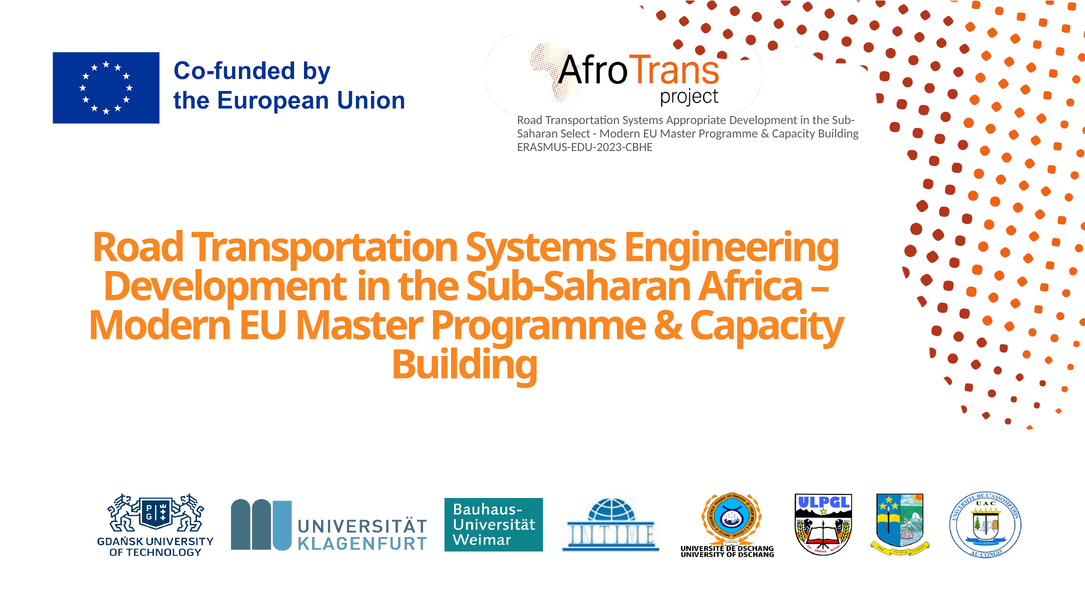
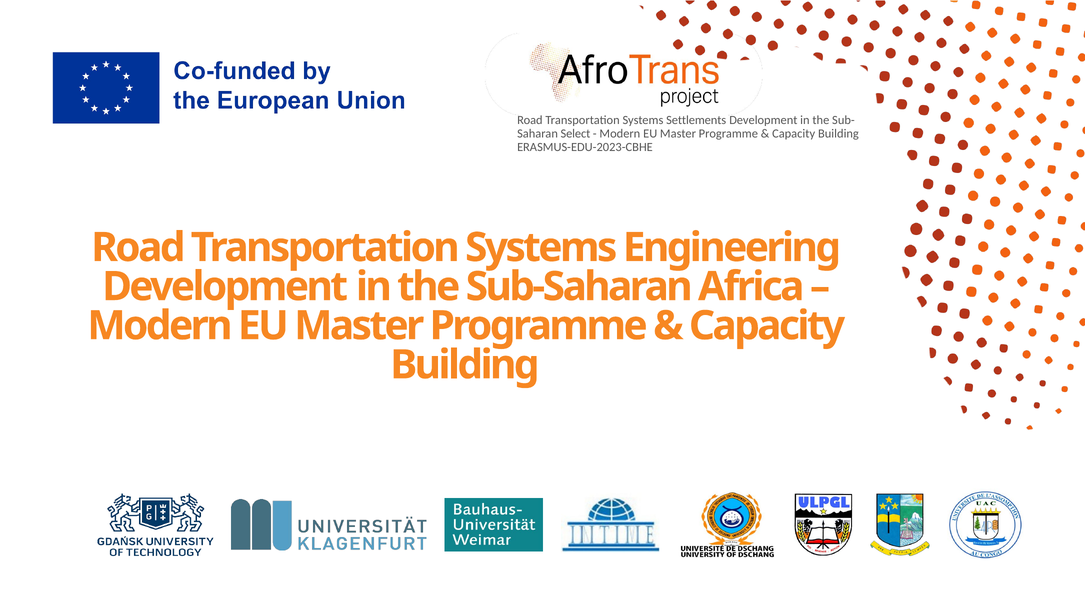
Appropriate: Appropriate -> Settlements (696, 120)
